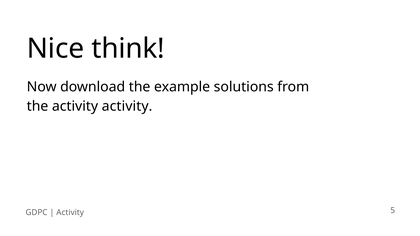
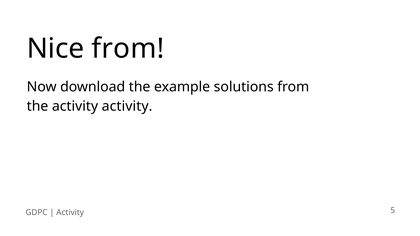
Nice think: think -> from (128, 49)
